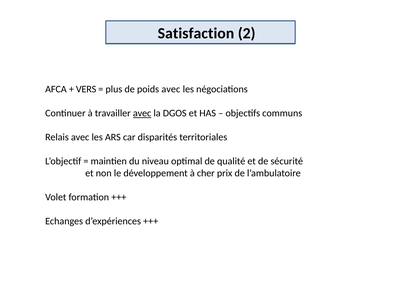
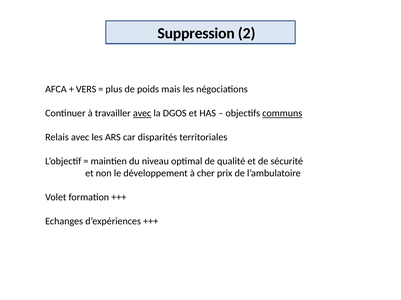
Satisfaction: Satisfaction -> Suppression (196, 33)
poids avec: avec -> mais (171, 90)
communs underline: none -> present (282, 114)
